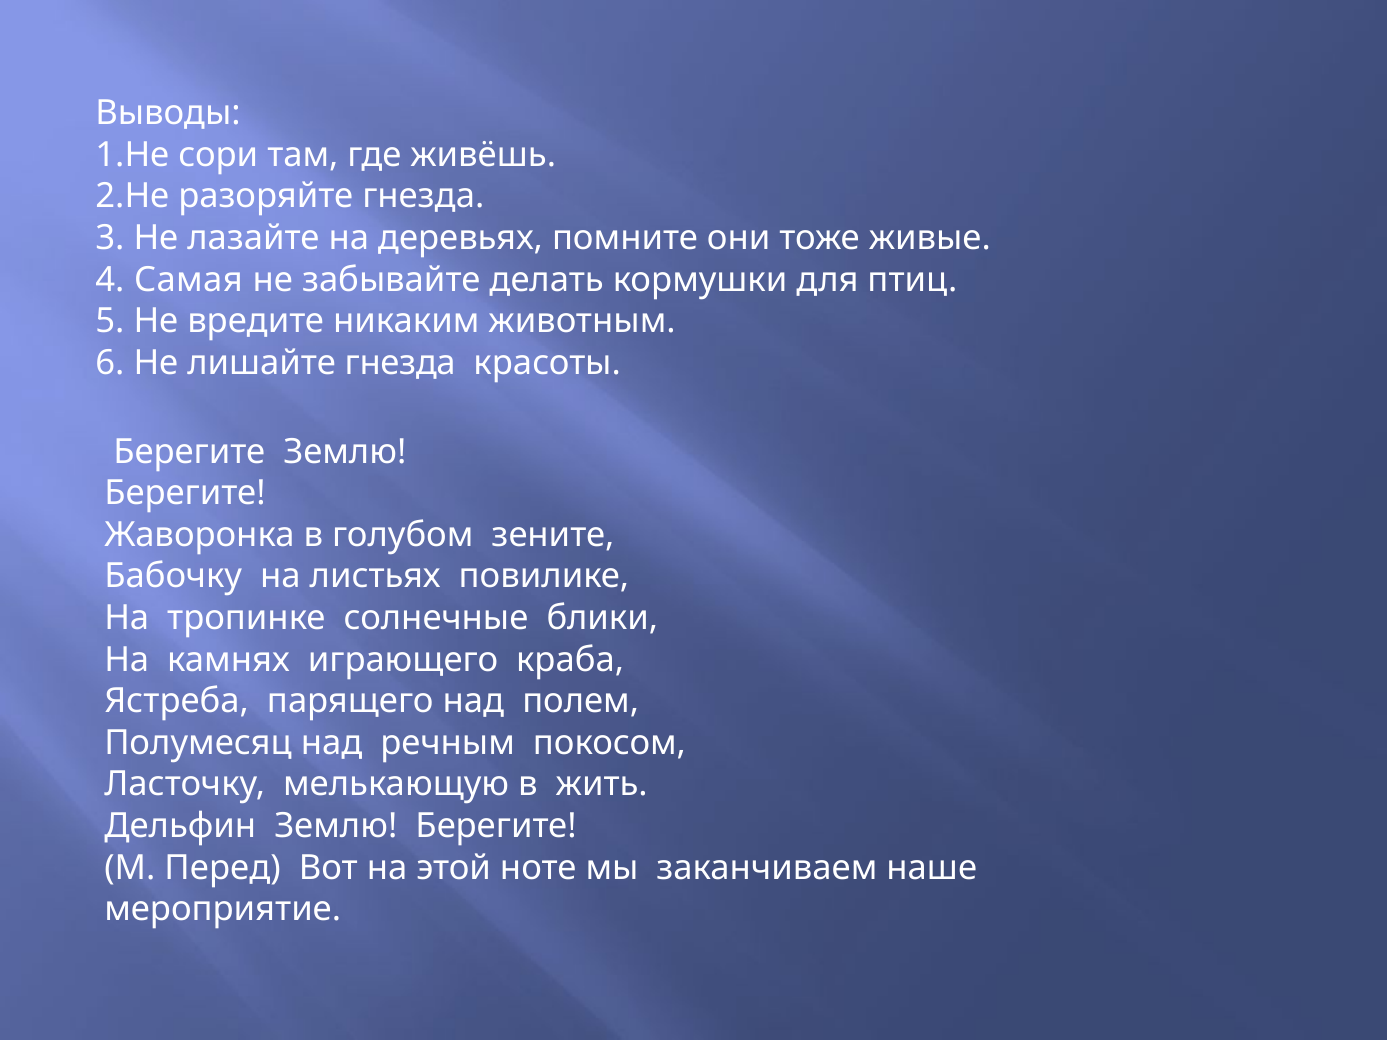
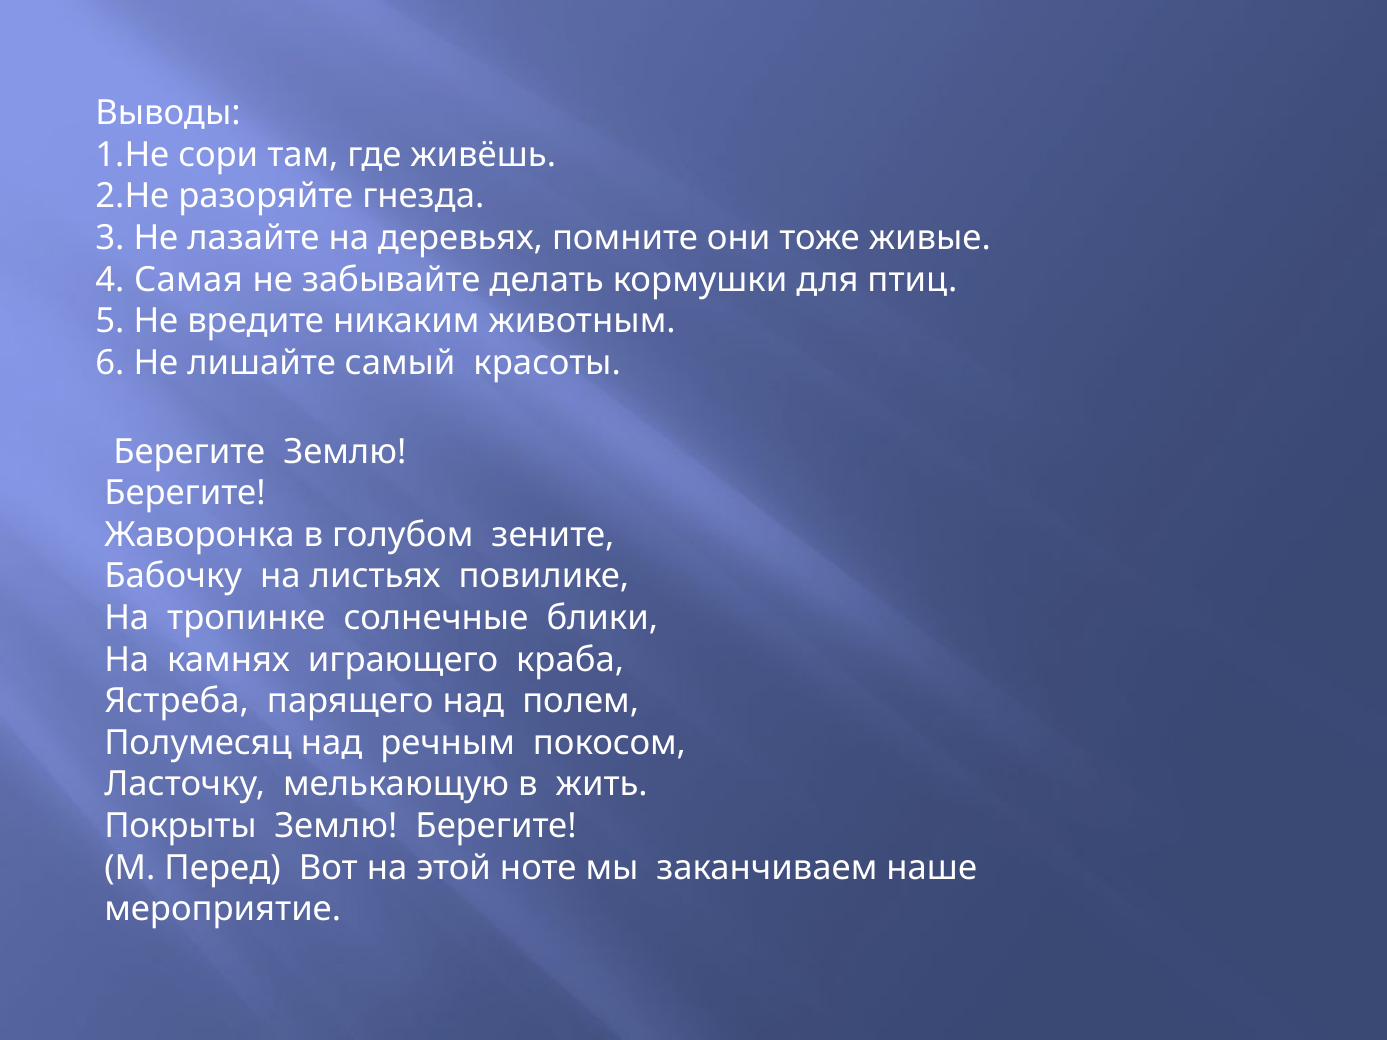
лишайте гнезда: гнезда -> самый (400, 363)
Дельфин: Дельфин -> Покрыты (180, 826)
